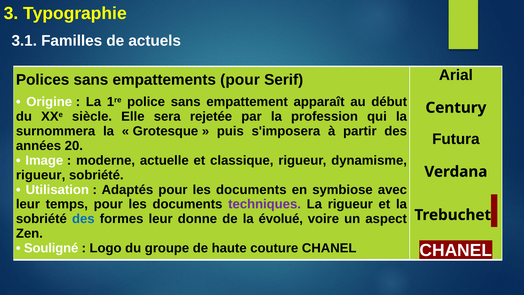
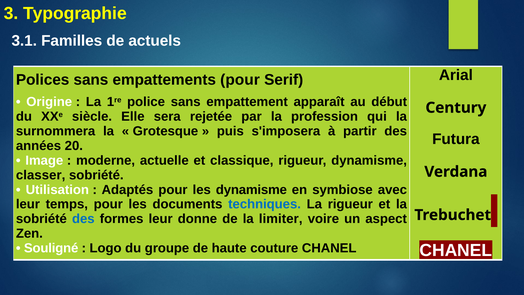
rigueur: rigueur -> classer (41, 175)
Adaptés pour les documents: documents -> dynamisme (251, 190)
techniques colour: purple -> blue (265, 204)
évolué: évolué -> limiter (281, 219)
